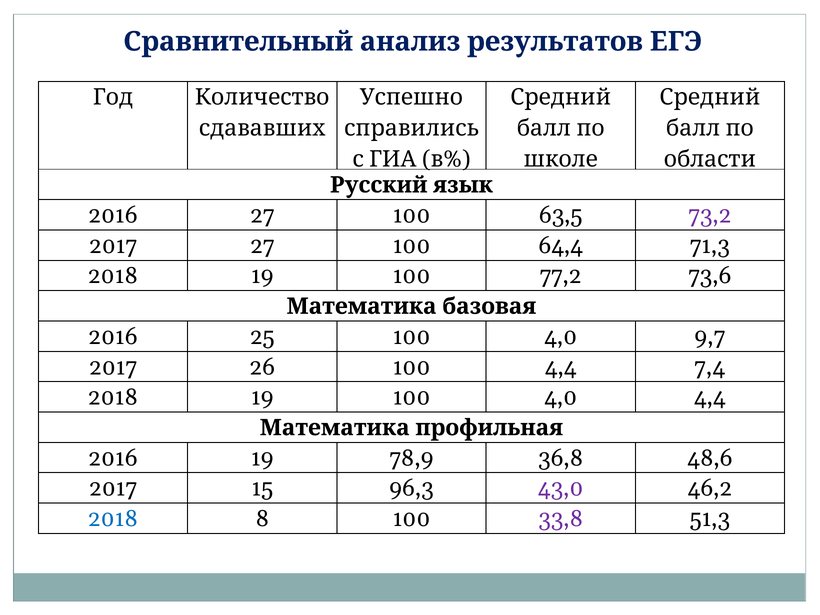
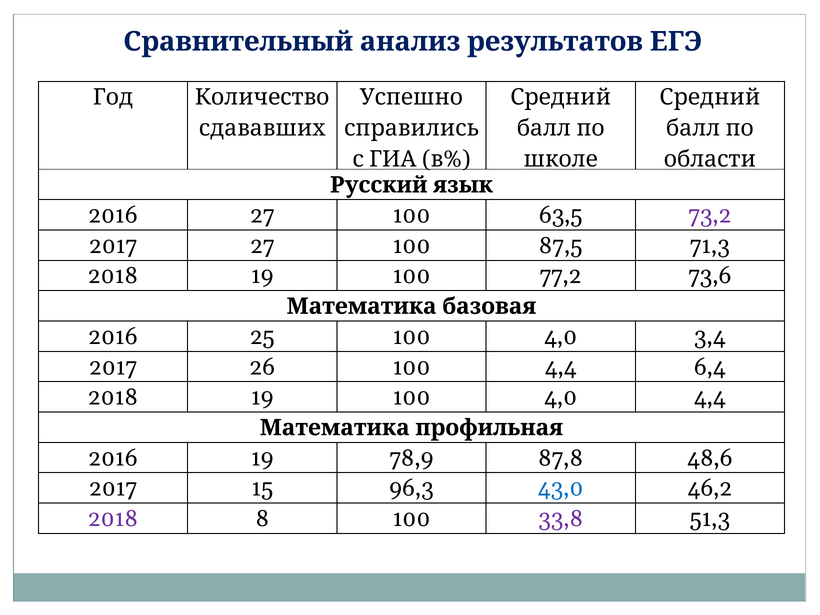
64,4: 64,4 -> 87,5 (561, 246)
9,7: 9,7 -> 3,4 (710, 337)
7,4: 7,4 -> 6,4 (710, 367)
36,8: 36,8 -> 87,8 (561, 458)
43,0 colour: purple -> blue (561, 488)
2018 colour: blue -> purple (113, 519)
